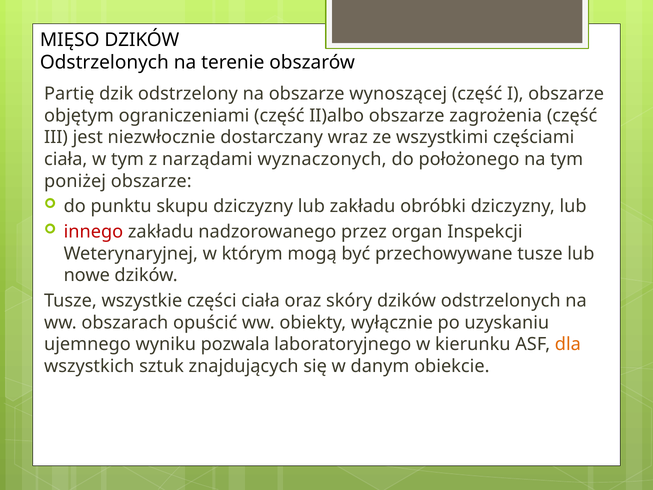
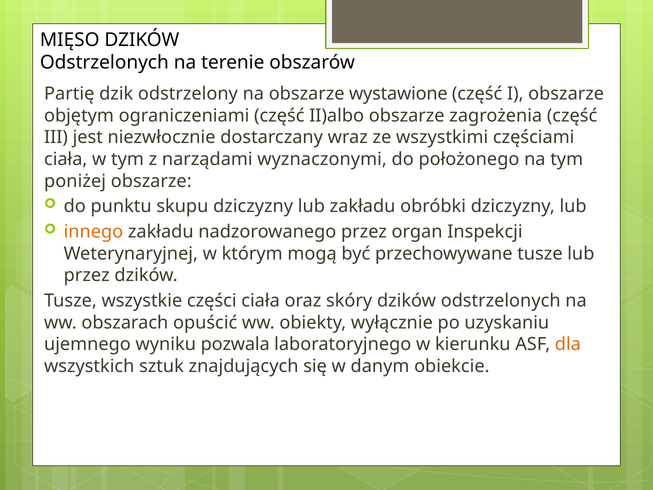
wynoszącej: wynoszącej -> wystawione (398, 94)
wyznaczonych: wyznaczonych -> wyznaczonymi (322, 159)
innego colour: red -> orange (93, 232)
nowe: nowe -> przez (87, 275)
